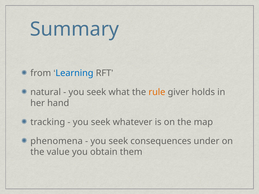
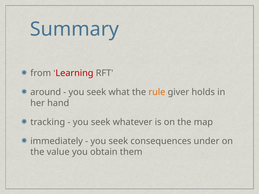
Learning colour: blue -> red (74, 73)
natural: natural -> around (46, 92)
phenomena: phenomena -> immediately (57, 141)
